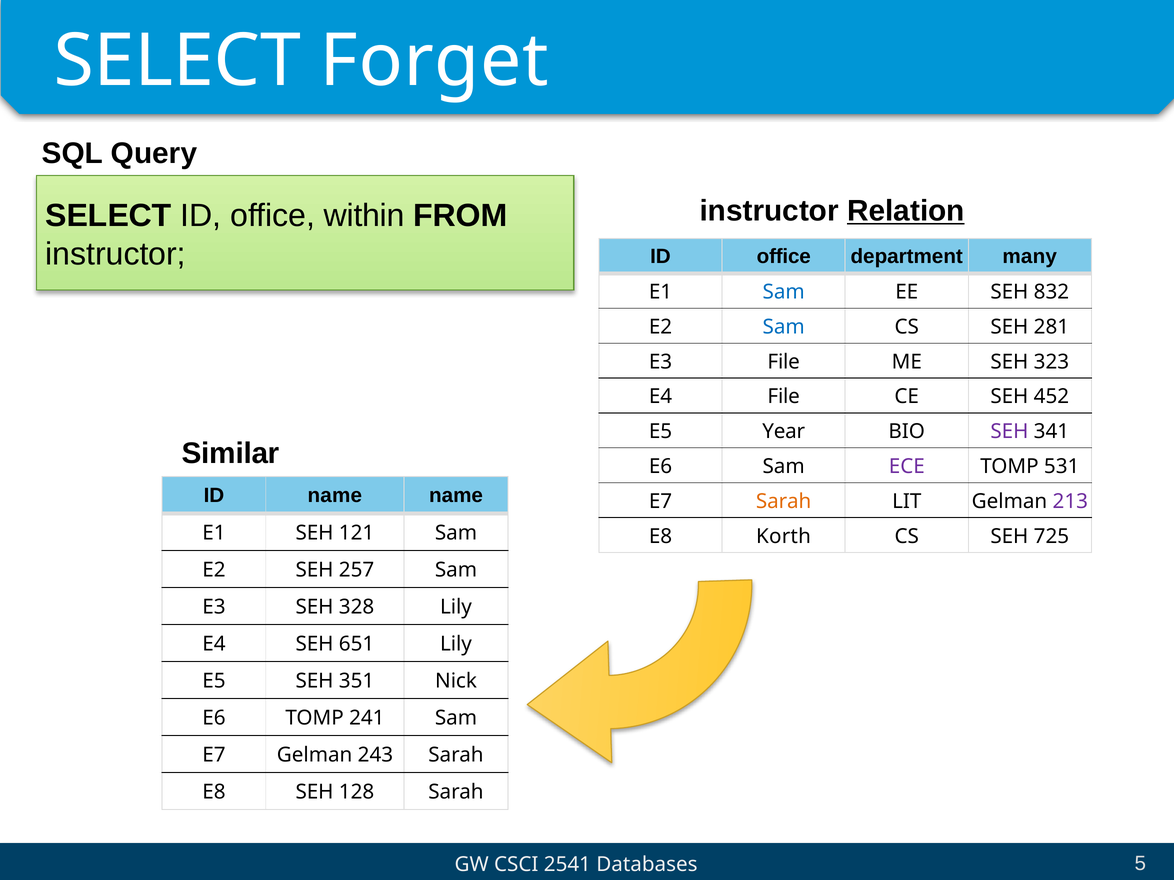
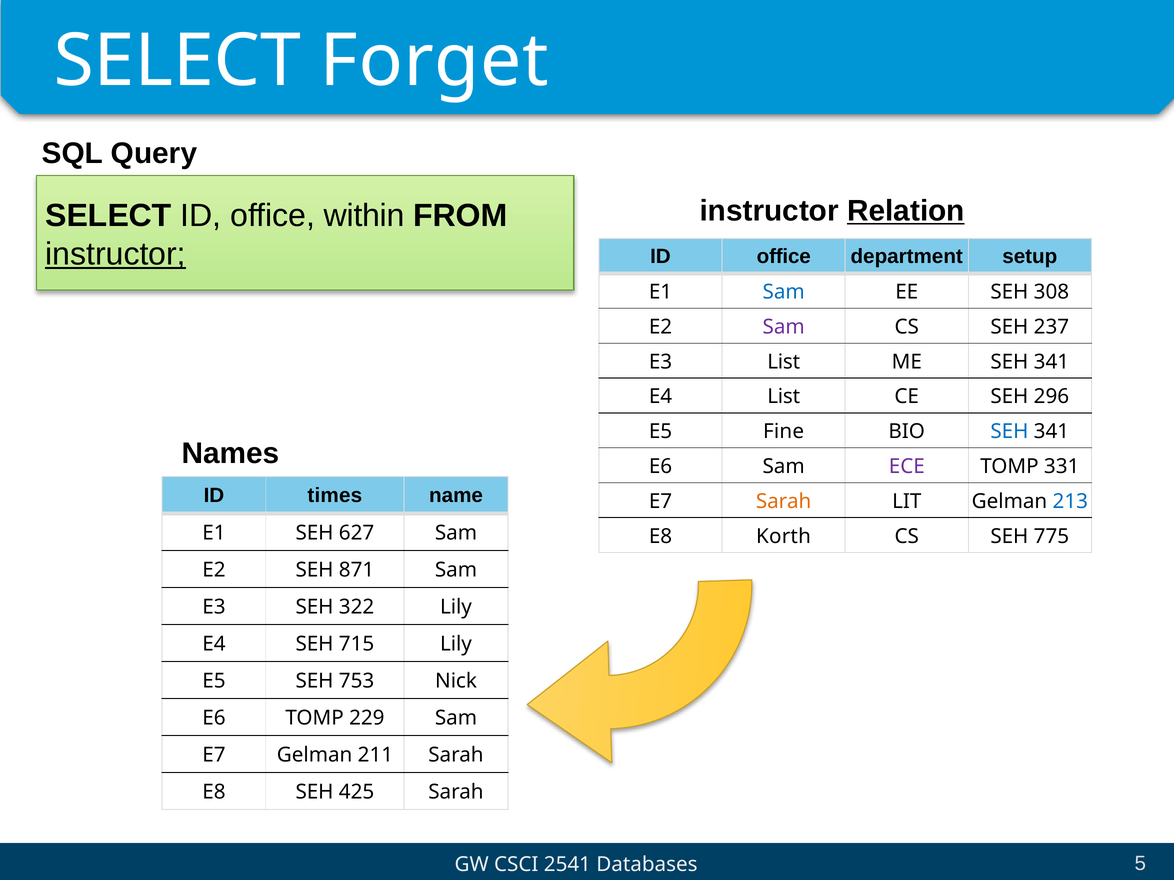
instructor underline: none -> present (116, 255)
many: many -> setup (1030, 256)
832: 832 -> 308 (1051, 292)
Sam colour: blue -> purple (784, 327)
281: 281 -> 237 (1051, 327)
E3 File: File -> List (784, 362)
ME SEH 323: 323 -> 341 (1051, 362)
E4 File: File -> List (784, 397)
452: 452 -> 296 (1051, 397)
Year: Year -> Fine (784, 432)
SEH colour: purple -> blue (1009, 432)
Similar: Similar -> Names (230, 453)
531: 531 -> 331 (1062, 467)
ID name: name -> times (335, 496)
213 colour: purple -> blue (1070, 502)
121: 121 -> 627 (357, 533)
725: 725 -> 775 (1051, 537)
257: 257 -> 871 (357, 570)
328: 328 -> 322 (357, 607)
651: 651 -> 715 (357, 644)
351: 351 -> 753 (357, 681)
241: 241 -> 229 (367, 718)
243: 243 -> 211 (375, 755)
128: 128 -> 425 (357, 792)
